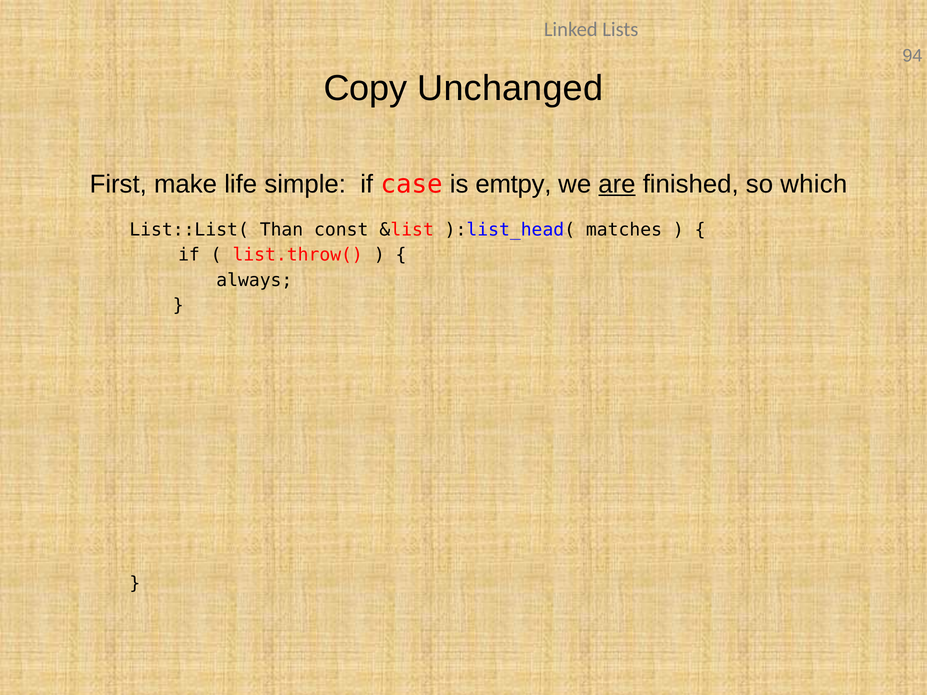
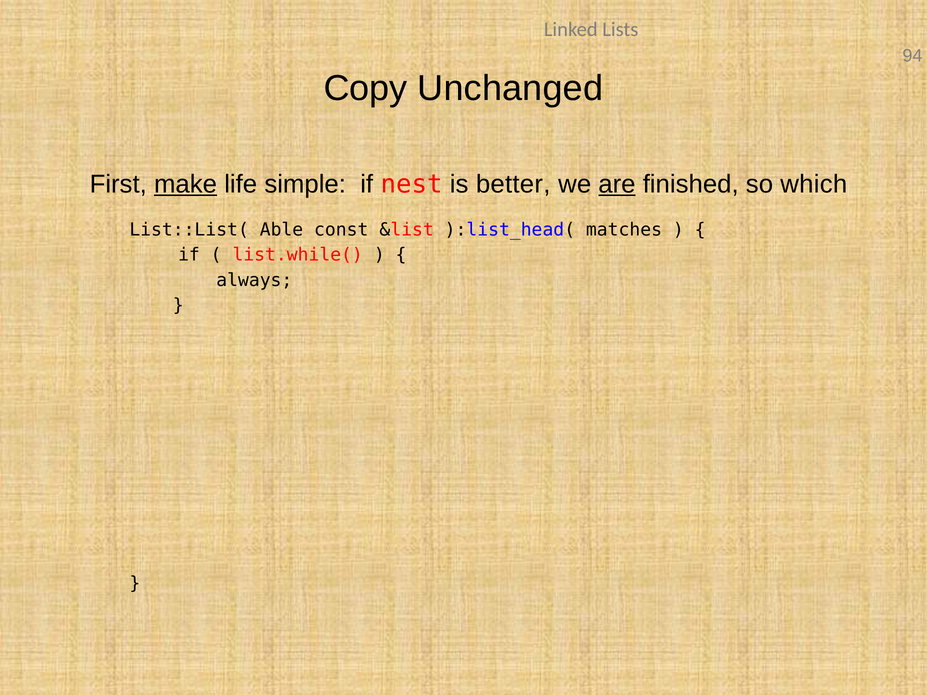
make underline: none -> present (186, 184)
case: case -> nest (412, 184)
emtpy: emtpy -> better (513, 184)
Than: Than -> Able (281, 230)
list.throw(: list.throw( -> list.while( (298, 255)
